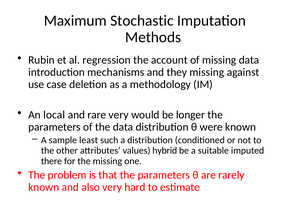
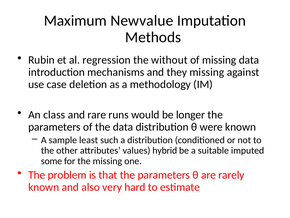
Stochastic: Stochastic -> Newvalue (142, 21)
account: account -> without (169, 60)
local: local -> class (54, 114)
rare very: very -> runs (119, 114)
there: there -> some (51, 161)
